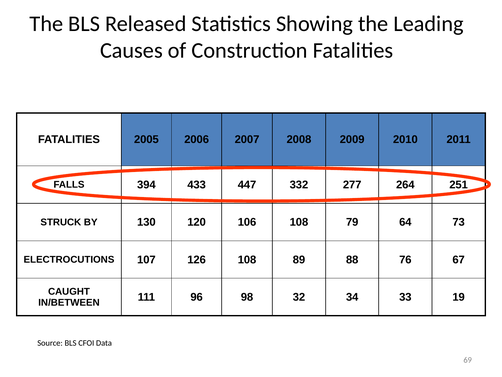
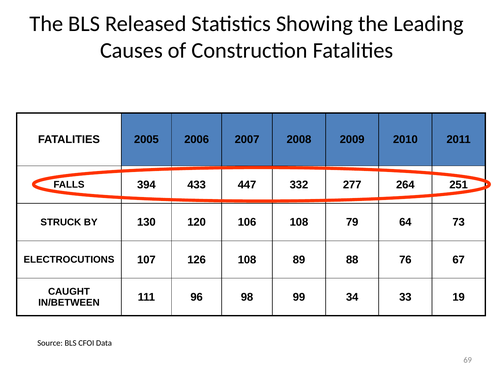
32: 32 -> 99 (299, 297)
